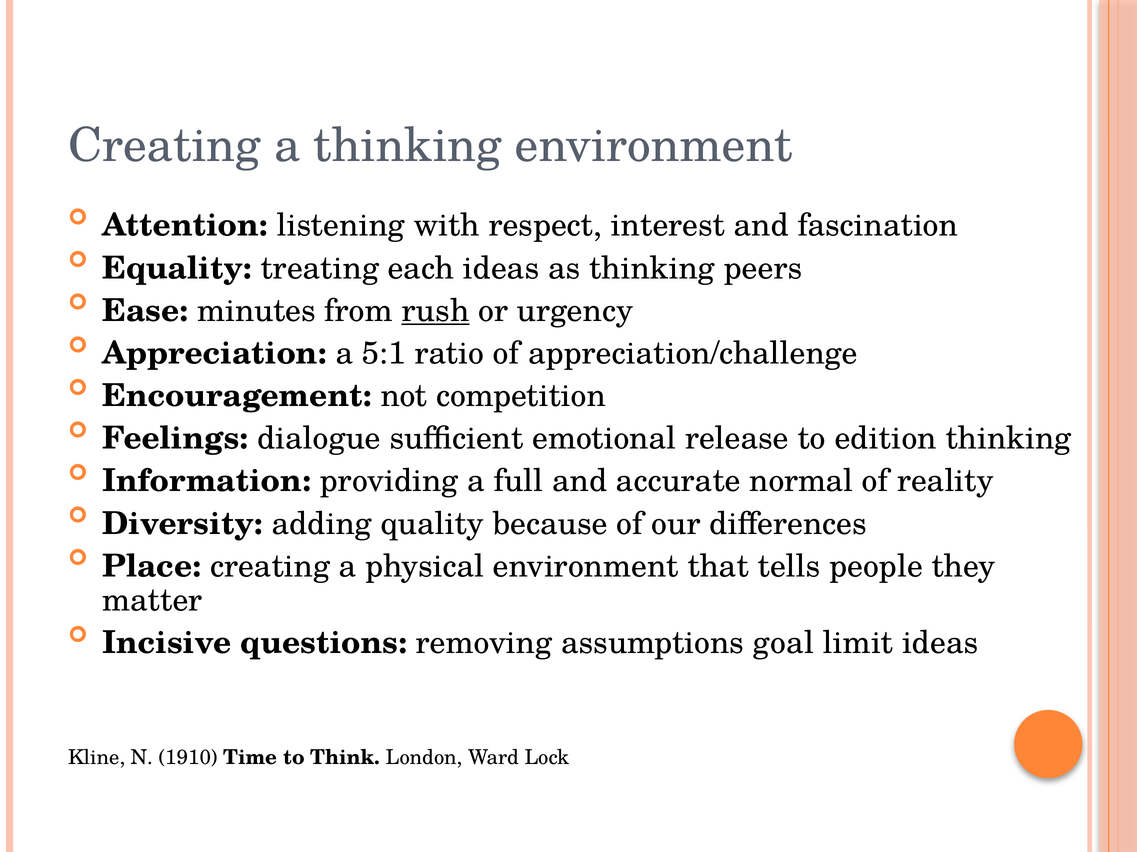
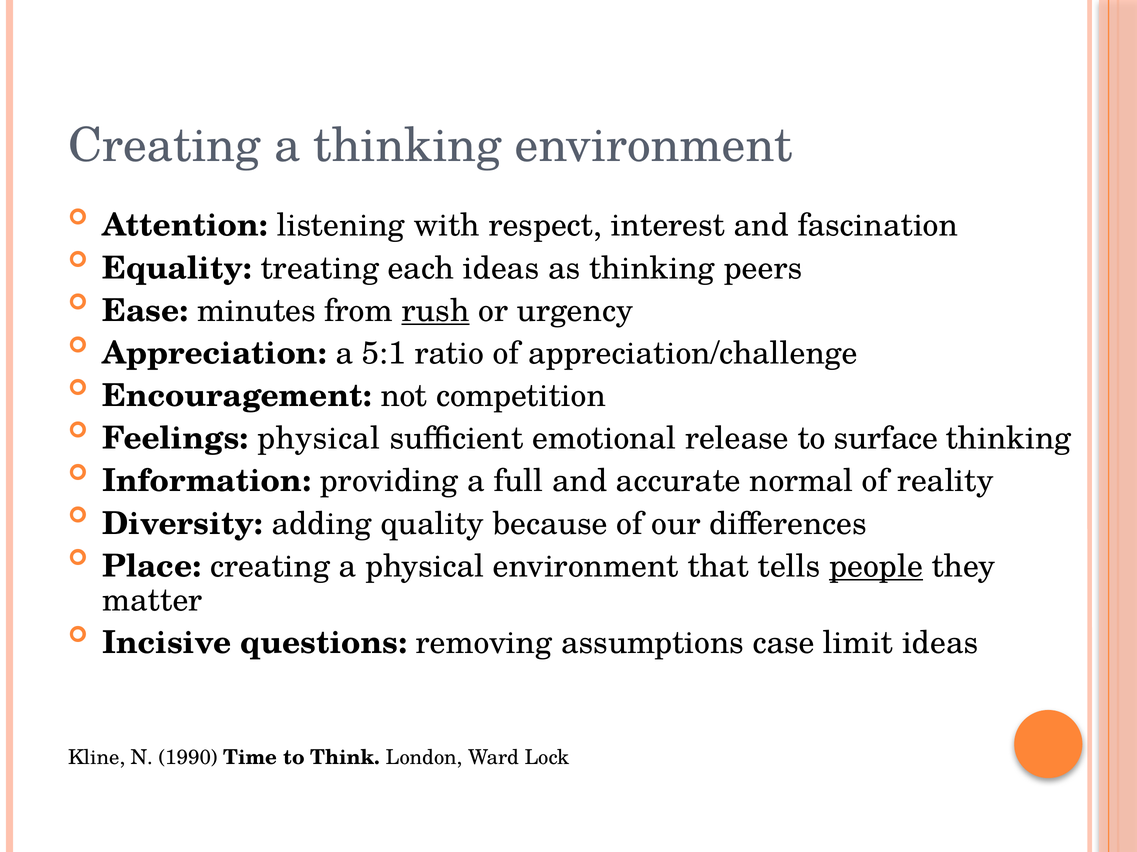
Feelings dialogue: dialogue -> physical (319, 439)
edition: edition -> surface (886, 439)
people underline: none -> present (876, 567)
goal: goal -> case (784, 643)
1910: 1910 -> 1990 (188, 758)
